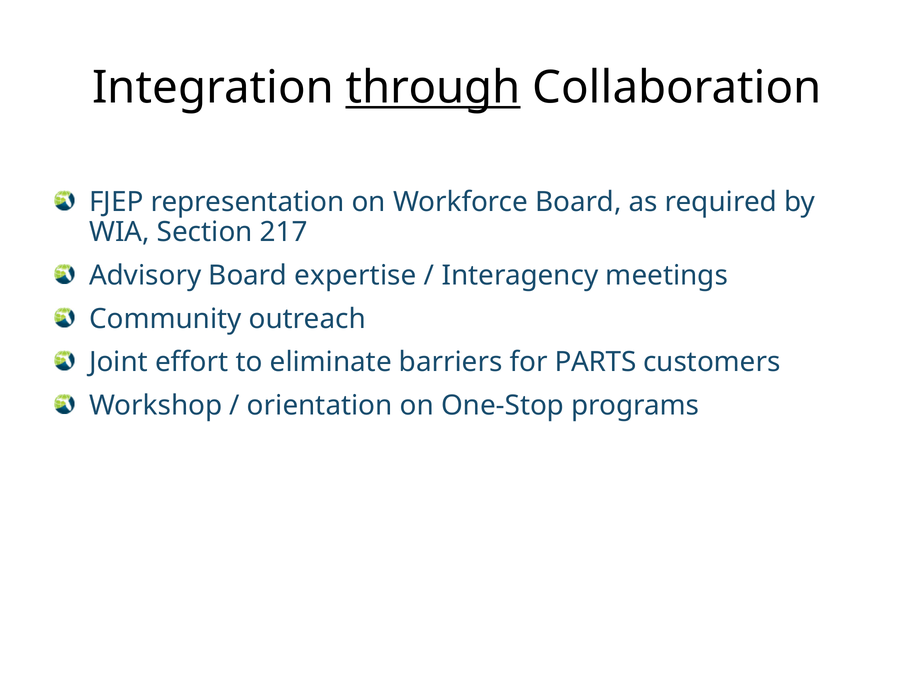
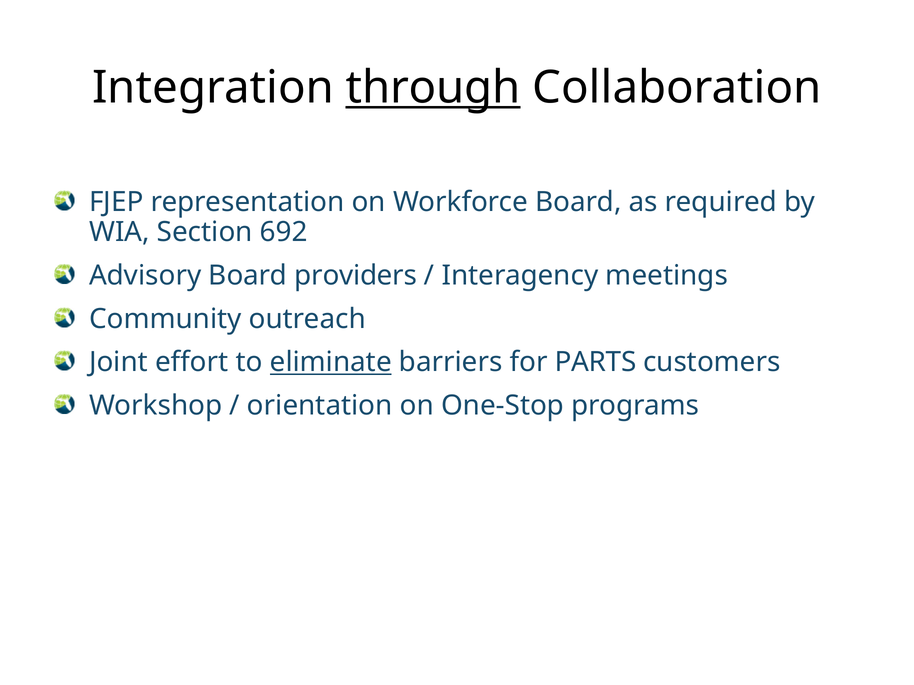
217: 217 -> 692 (284, 232)
expertise: expertise -> providers (356, 276)
eliminate underline: none -> present (331, 362)
